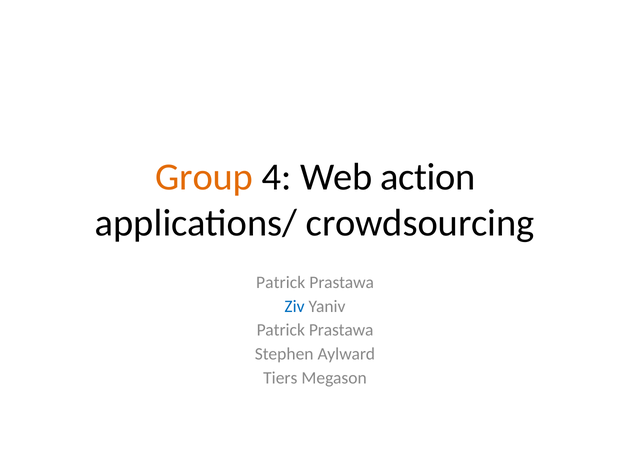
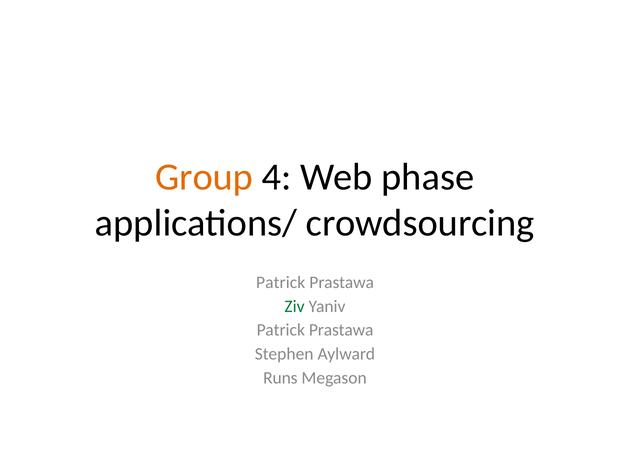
action: action -> phase (428, 177)
Ziv colour: blue -> green (295, 307)
Tiers: Tiers -> Runs (280, 378)
